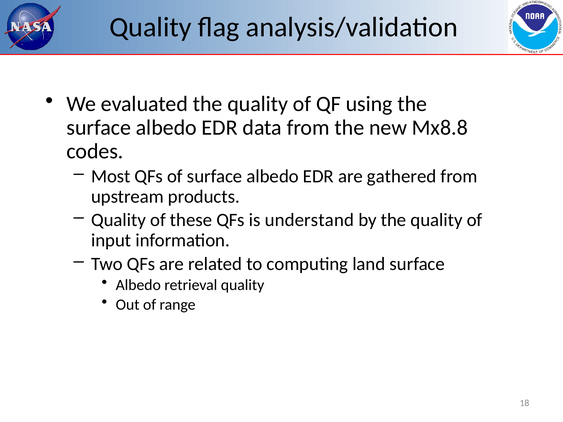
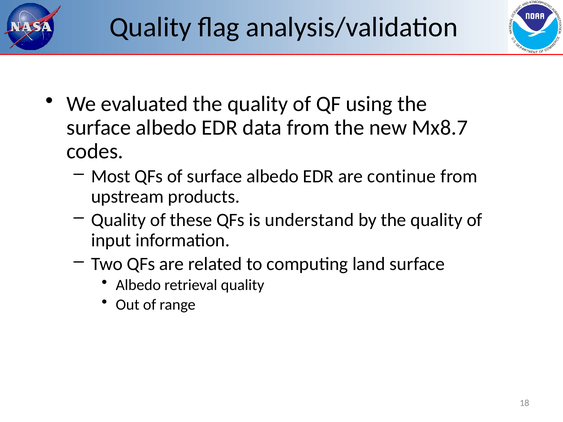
Mx8.8: Mx8.8 -> Mx8.7 (440, 128)
gathered: gathered -> continue (402, 176)
